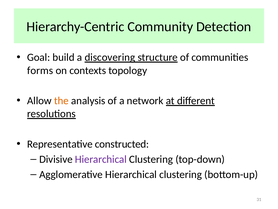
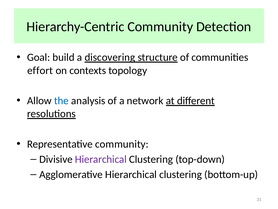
forms: forms -> effort (40, 70)
the colour: orange -> blue (61, 101)
Representative constructed: constructed -> community (122, 144)
